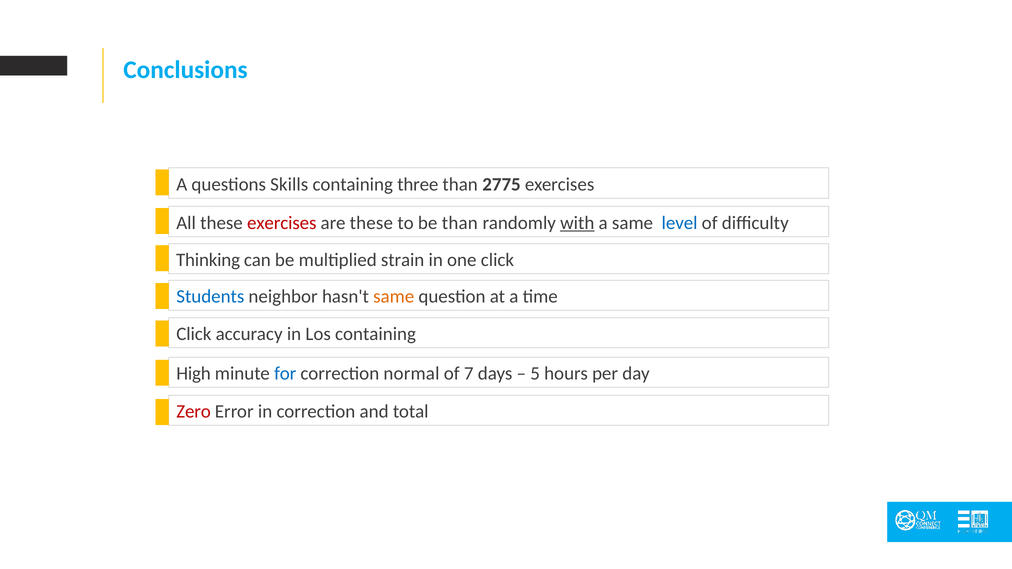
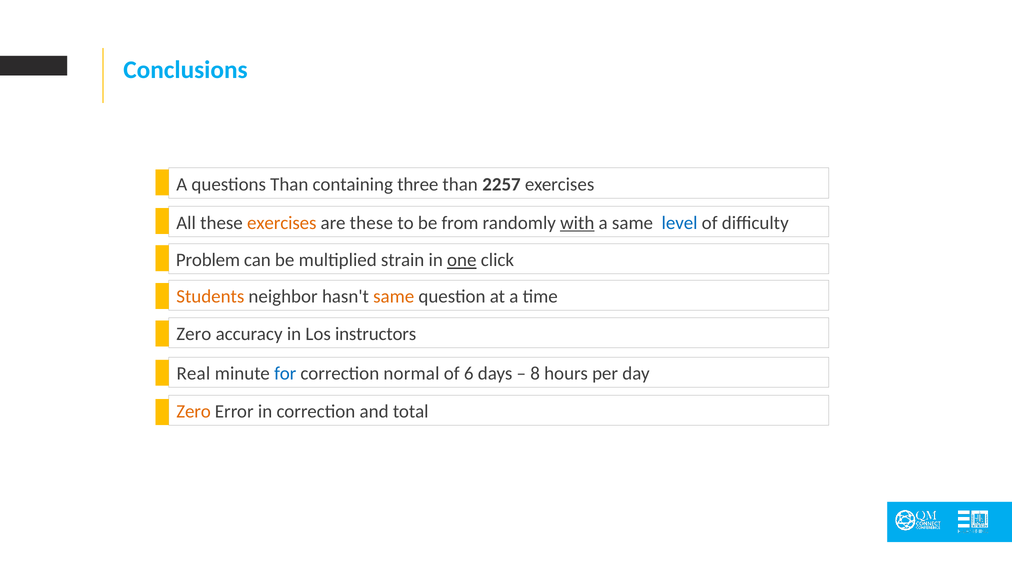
questions Skills: Skills -> Than (289, 184)
2775: 2775 -> 2257 (502, 184)
exercises colour: red -> orange (282, 223)
be than: than -> from (460, 223)
Thinking: Thinking -> Problem (208, 260)
one underline: none -> present (462, 260)
Students colour: blue -> orange (210, 297)
Click: Click -> Zero (194, 334)
Los containing: containing -> instructors (376, 334)
High: High -> Real (193, 374)
7: 7 -> 6 (469, 374)
5: 5 -> 8 (535, 374)
Zero colour: red -> orange (194, 412)
